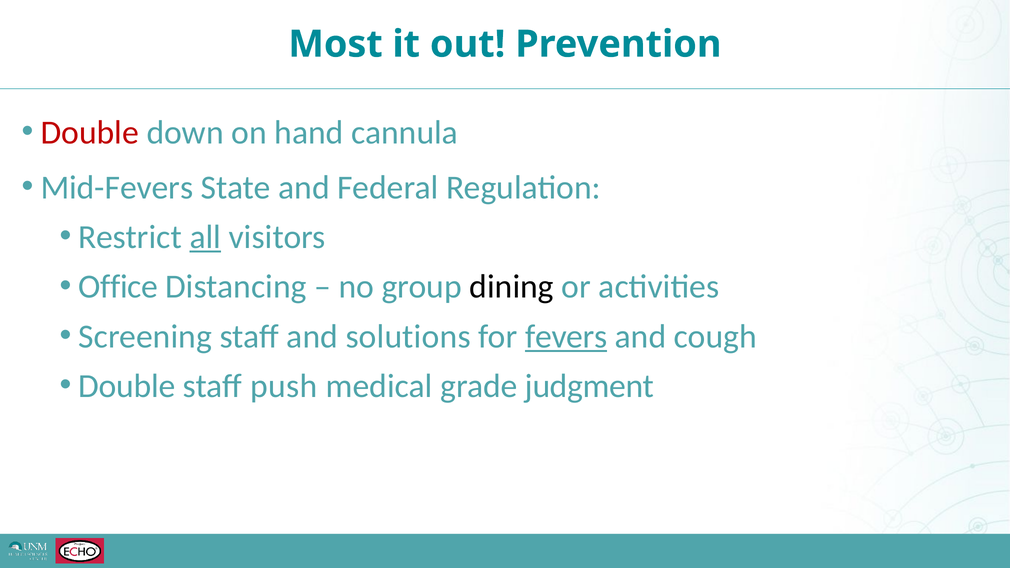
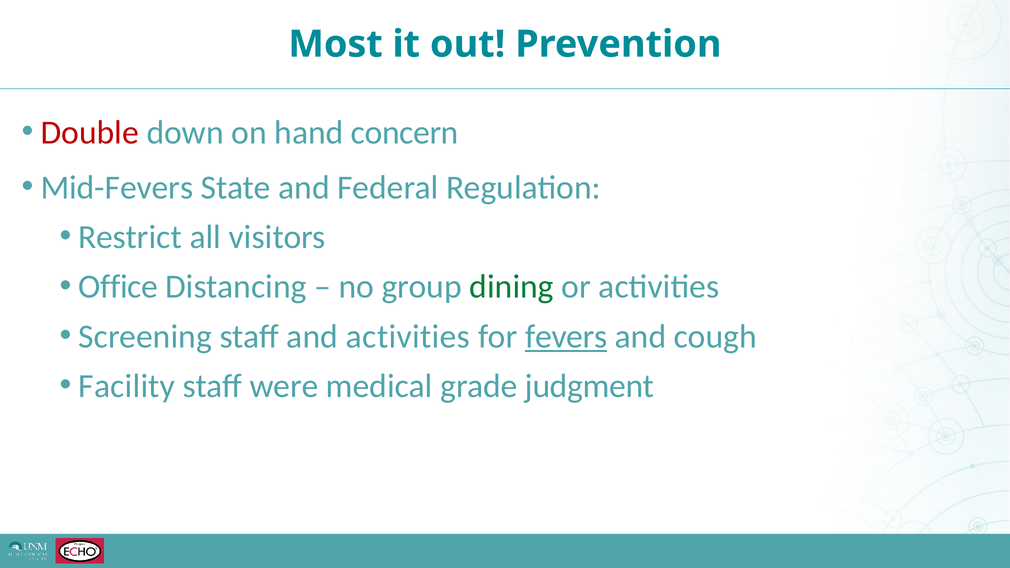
cannula: cannula -> concern (405, 132)
all underline: present -> none (205, 237)
dining colour: black -> green (512, 287)
and solutions: solutions -> activities (408, 337)
Double: Double -> Facility (127, 386)
push: push -> were (284, 386)
